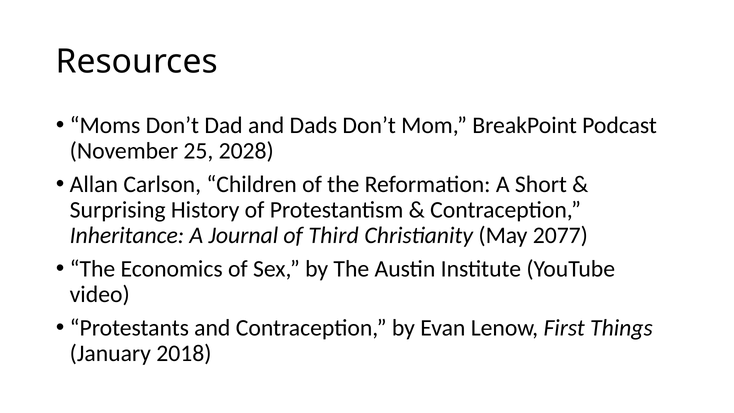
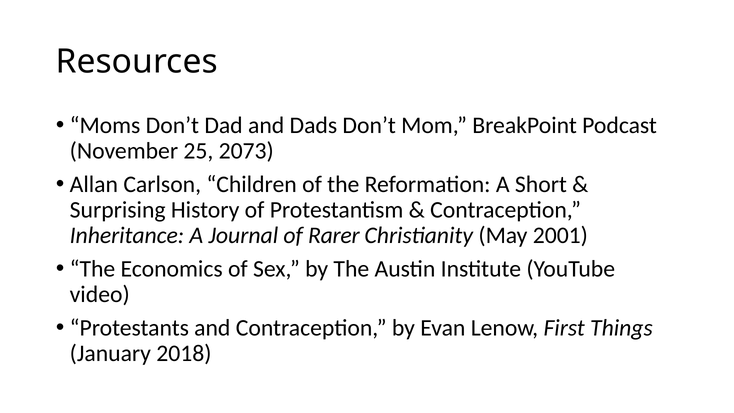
2028: 2028 -> 2073 (246, 151)
Third: Third -> Rarer (334, 235)
2077: 2077 -> 2001 (560, 235)
